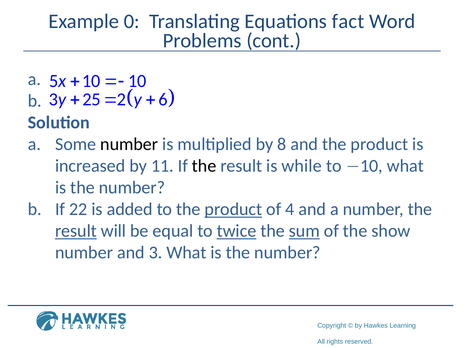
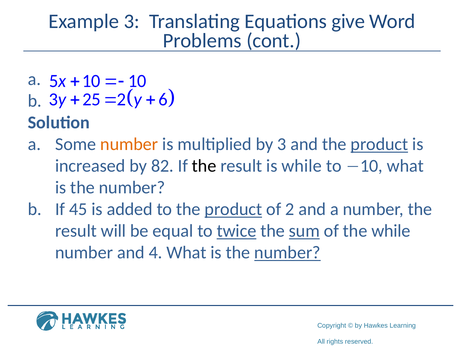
Example 0: 0 -> 3 (132, 22)
fact: fact -> give (348, 22)
number colour: black -> orange (129, 144)
by 8: 8 -> 3 (282, 144)
product underline: none -> present (379, 144)
11: 11 -> 82 (162, 166)
22: 22 -> 45 (78, 209)
of 4: 4 -> 2 (290, 209)
result underline: present -> none (76, 231)
the show: show -> while (391, 231)
and 3: 3 -> 4 (156, 253)
number underline: none -> present (287, 253)
